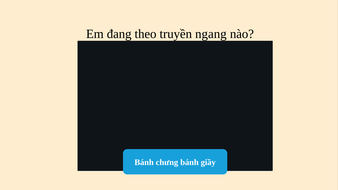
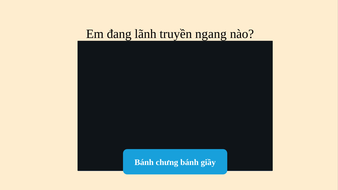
theo: theo -> lãnh (146, 34)
